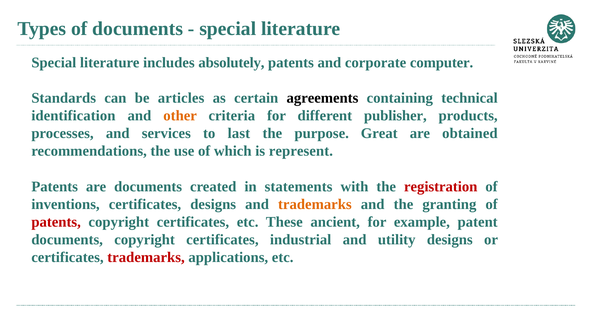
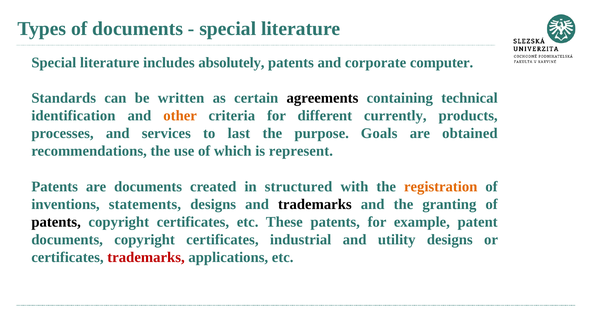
articles: articles -> written (181, 98)
publisher: publisher -> currently (395, 116)
Great: Great -> Goals (379, 133)
statements: statements -> structured (299, 186)
registration colour: red -> orange (441, 186)
inventions certificates: certificates -> statements (145, 204)
trademarks colour: orange -> black (315, 204)
patents colour: red -> black (56, 222)
These ancient: ancient -> patents (335, 222)
